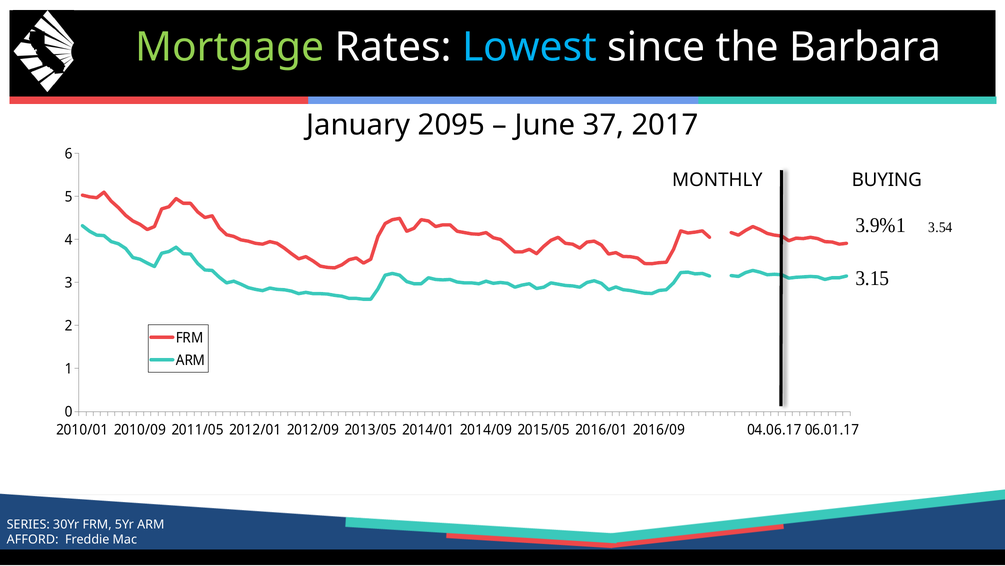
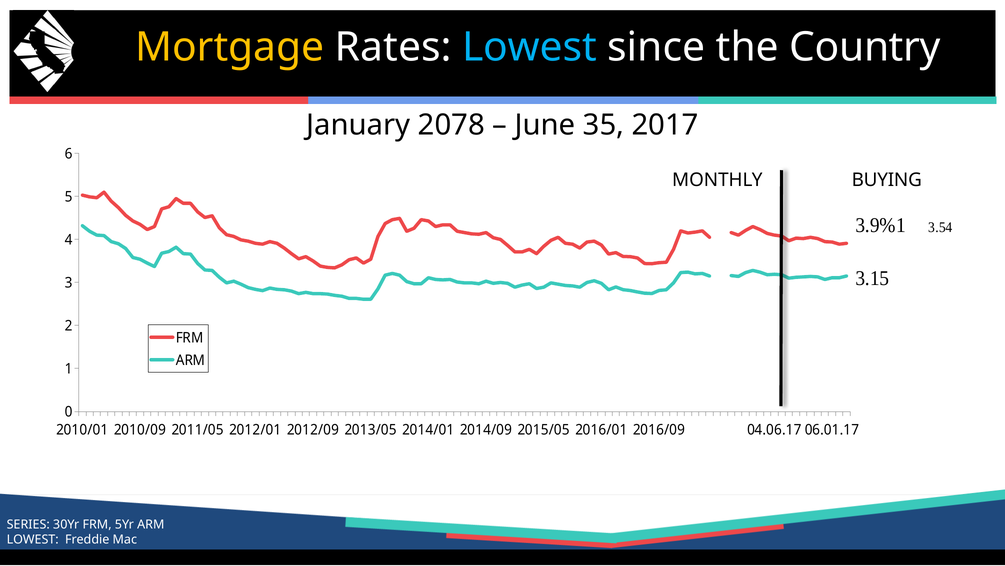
Mortgage colour: light green -> yellow (230, 47)
Barbara: Barbara -> Country (865, 47)
2095: 2095 -> 2078 (451, 125)
37: 37 -> 35 (604, 125)
AFFORD: AFFORD -> LOWEST (33, 539)
